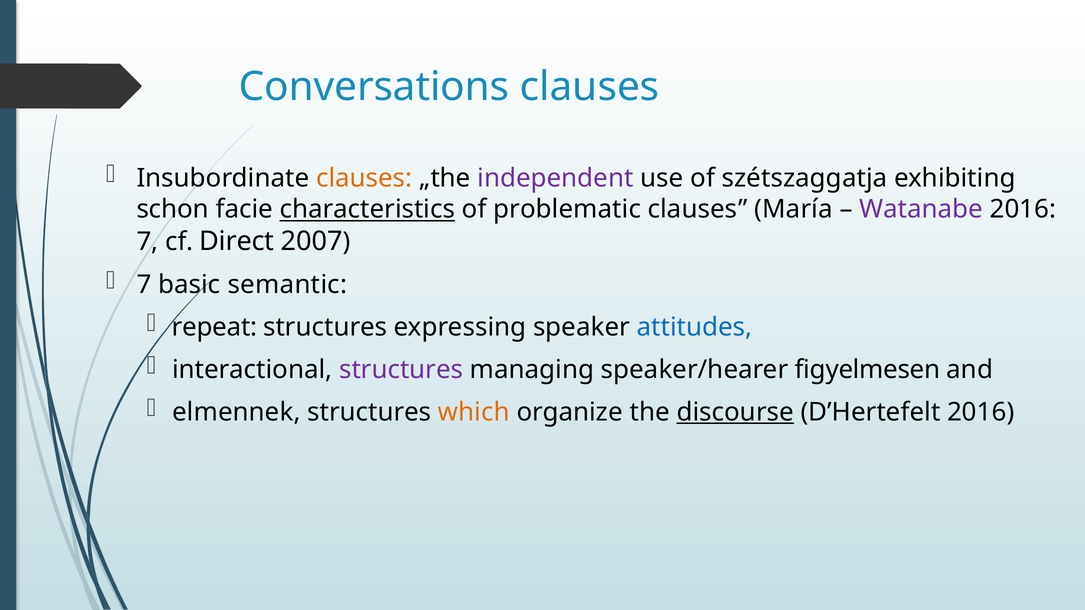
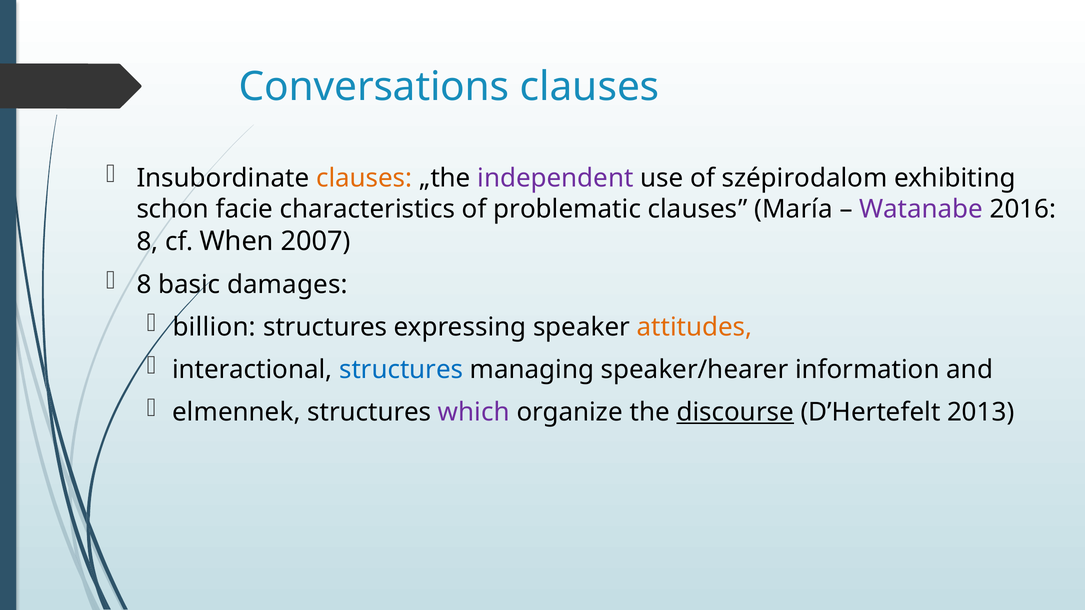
szétszaggatja: szétszaggatja -> szépirodalom (805, 178)
characteristics underline: present -> none (367, 210)
7: 7 -> 8 (147, 242)
Direct: Direct -> When (237, 241)
7: 7 -> 8 (144, 285)
semantic: semantic -> damages (287, 285)
repeat: repeat -> billion (214, 327)
attitudes colour: blue -> orange (695, 327)
structures colour: purple -> blue (401, 370)
figyelmesen: figyelmesen -> information (867, 370)
which colour: orange -> purple (474, 412)
D’Hertefelt 2016: 2016 -> 2013 (981, 412)
